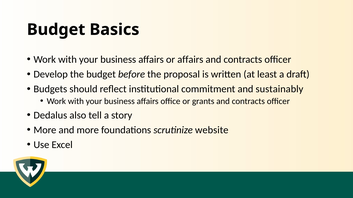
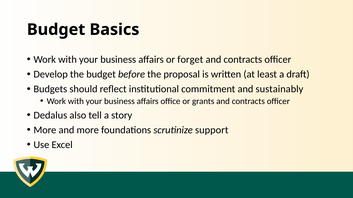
or affairs: affairs -> forget (190, 60)
website: website -> support (212, 130)
